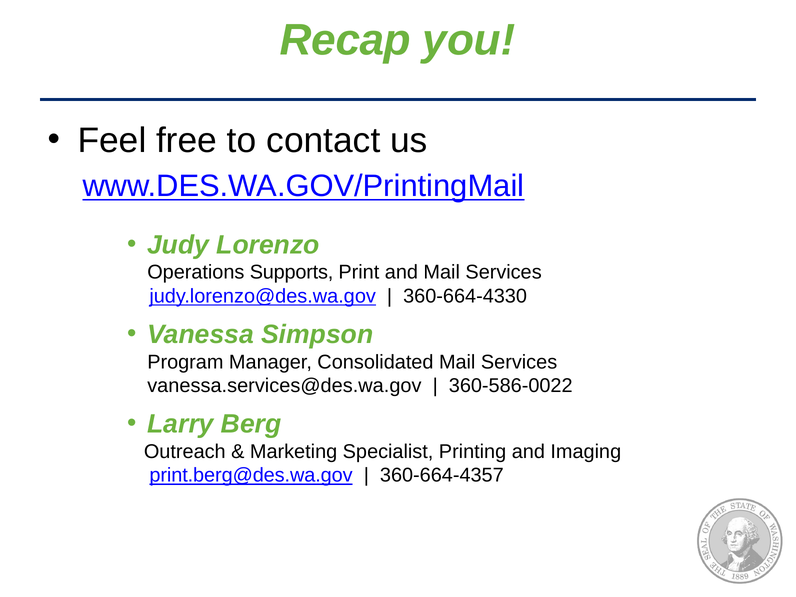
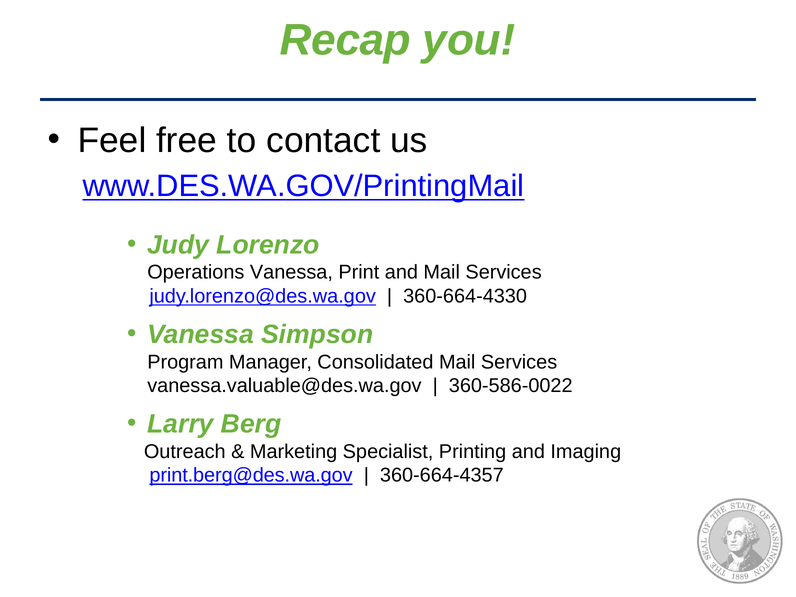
Operations Supports: Supports -> Vanessa (291, 272)
vanessa.services@des.wa.gov: vanessa.services@des.wa.gov -> vanessa.valuable@des.wa.gov (284, 386)
